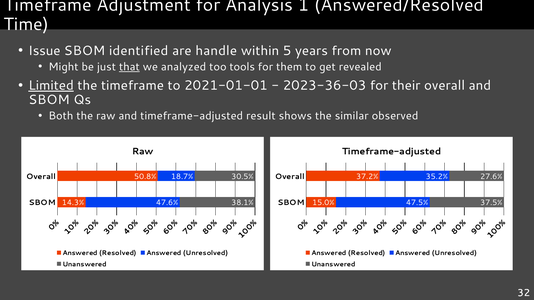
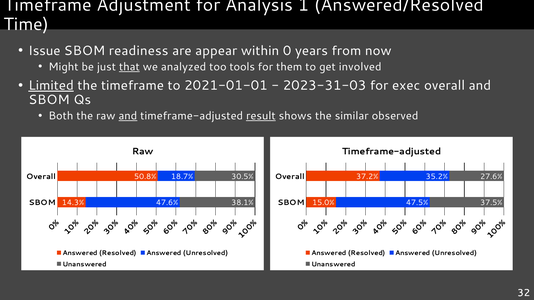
identified: identified -> readiness (139, 51)
handle: handle -> appear (216, 51)
within 5: 5 -> 0 (287, 51)
revealed: revealed -> involved (360, 67)
2023-36-03: 2023-36-03 -> 2023-31-03 (325, 86)
their: their -> exec (406, 86)
and underline: none -> present (128, 116)
result underline: none -> present (261, 116)
